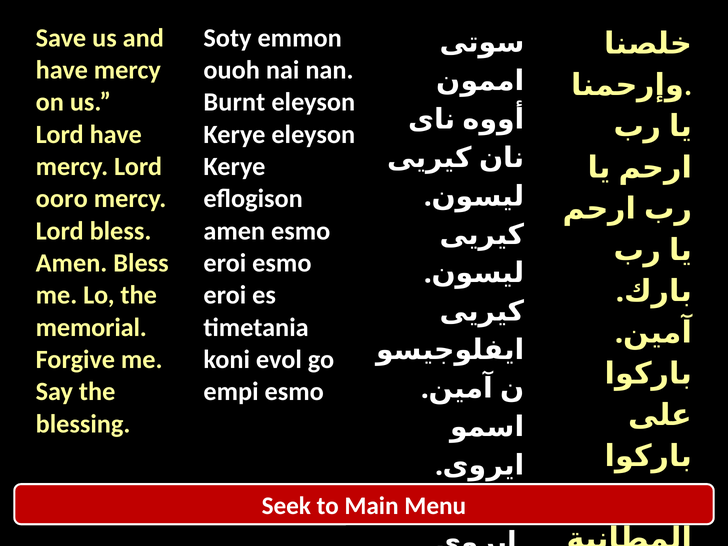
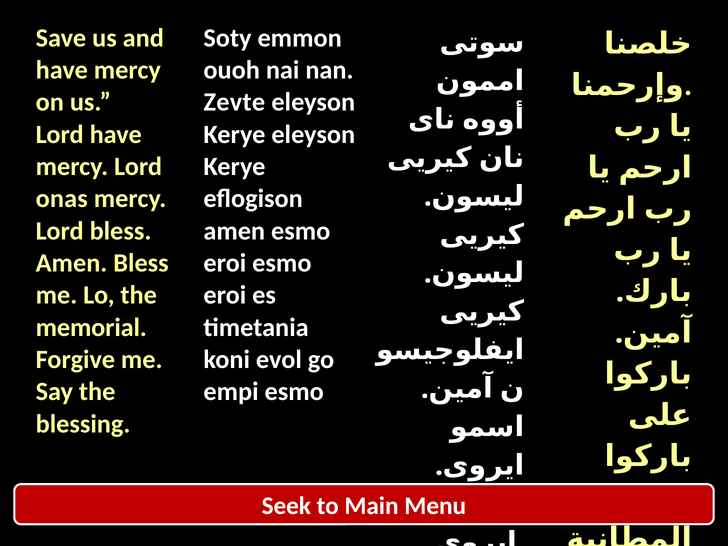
Burnt: Burnt -> Zevte (234, 102)
ooro: ooro -> onas (62, 199)
